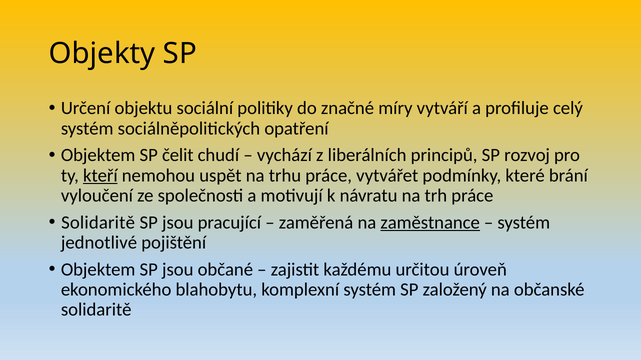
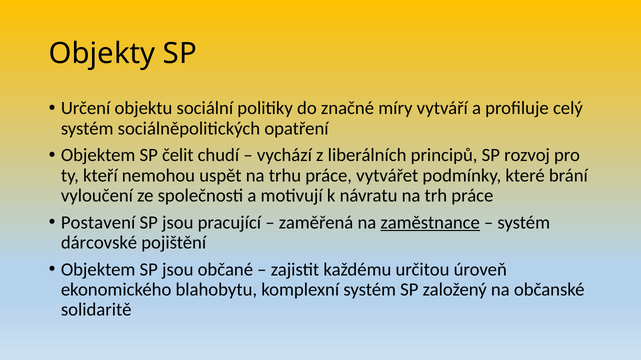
kteří underline: present -> none (100, 176)
Solidaritě: Solidaritě -> Postavení (98, 223)
jednotlivé: jednotlivé -> dárcovské (99, 243)
